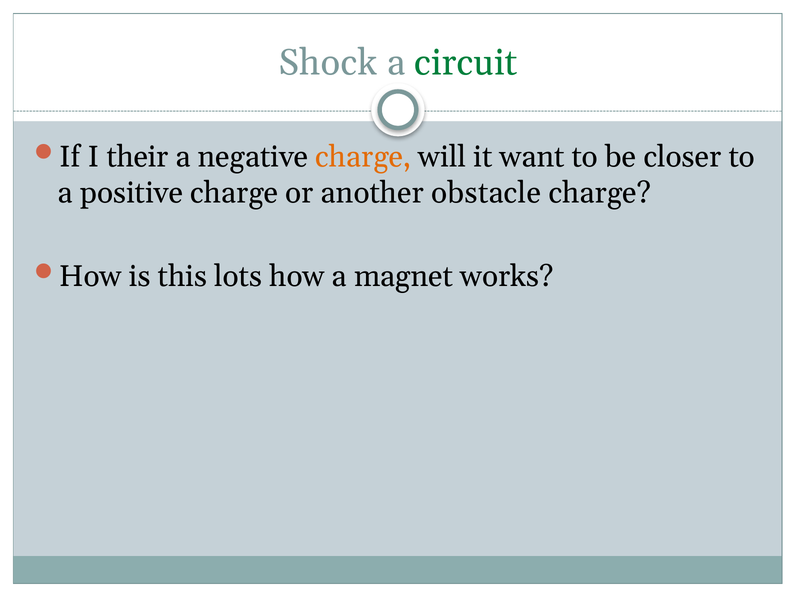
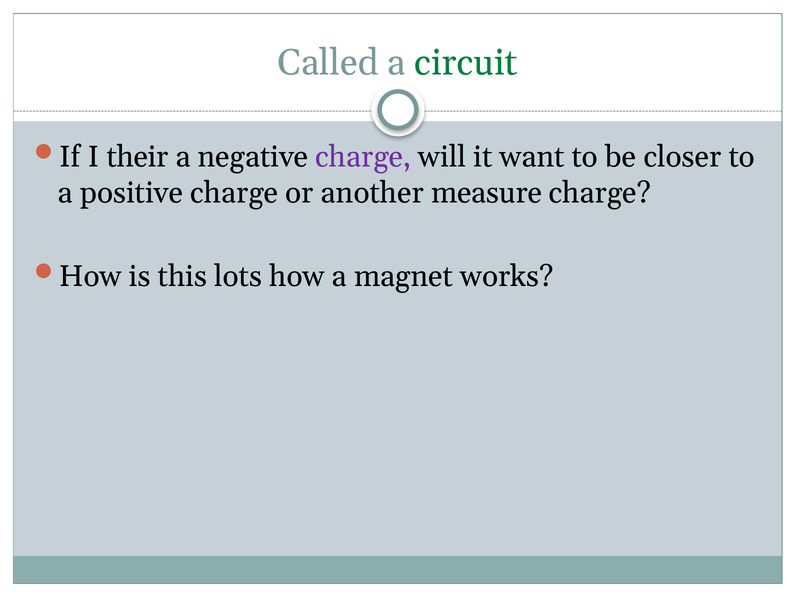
Shock: Shock -> Called (328, 63)
charge colour: orange -> purple (363, 157)
obstacle: obstacle -> measure (487, 193)
